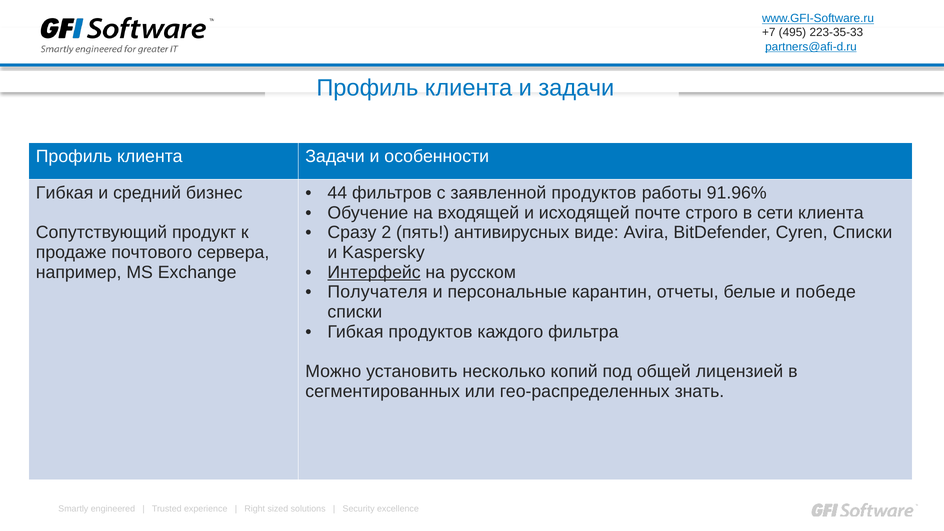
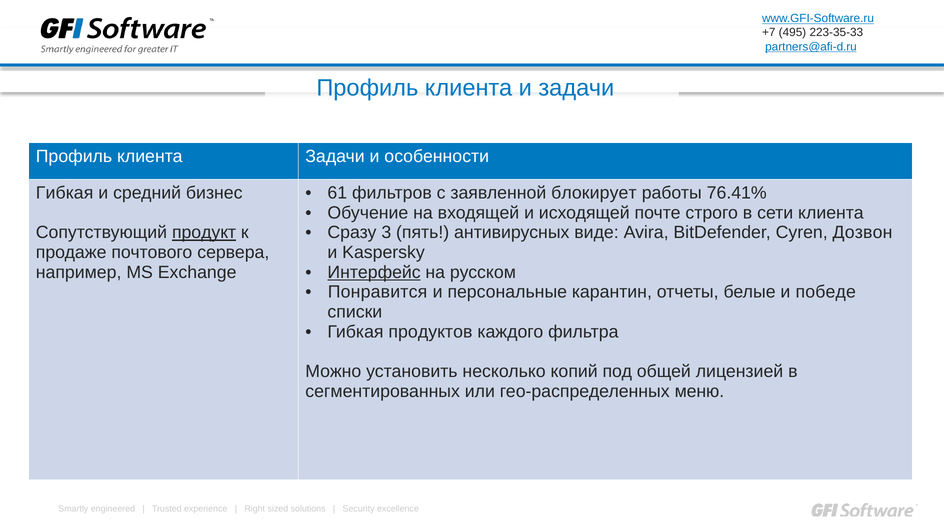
44: 44 -> 61 (337, 193)
заявленной продуктов: продуктов -> блокирует (594, 193)
91.96%: 91.96% -> 76.41% (737, 193)
продукт underline: none -> present (204, 233)
2: 2 -> 3 (386, 233)
Cyren Списки: Списки -> Дозвон (863, 233)
Получателя: Получателя -> Понравится (378, 292)
знать: знать -> меню (699, 391)
